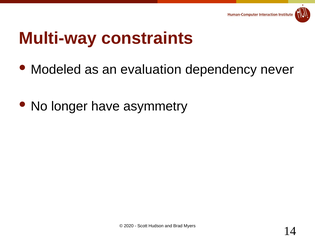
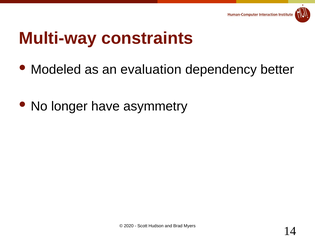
never: never -> better (277, 70)
